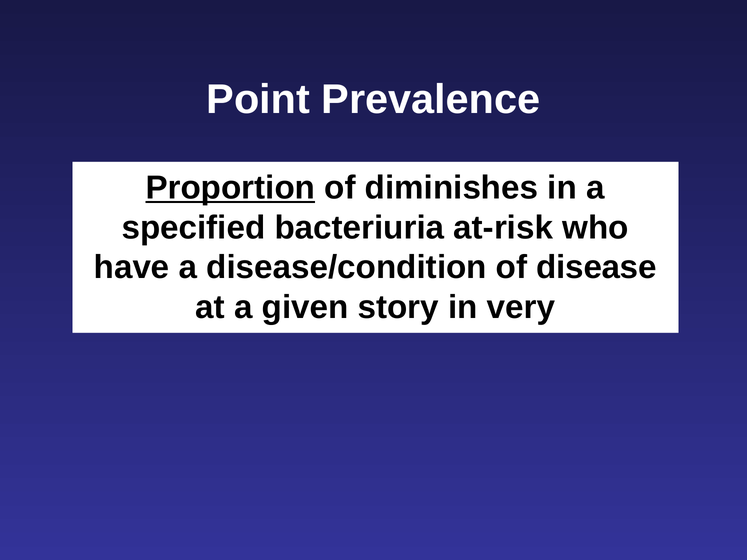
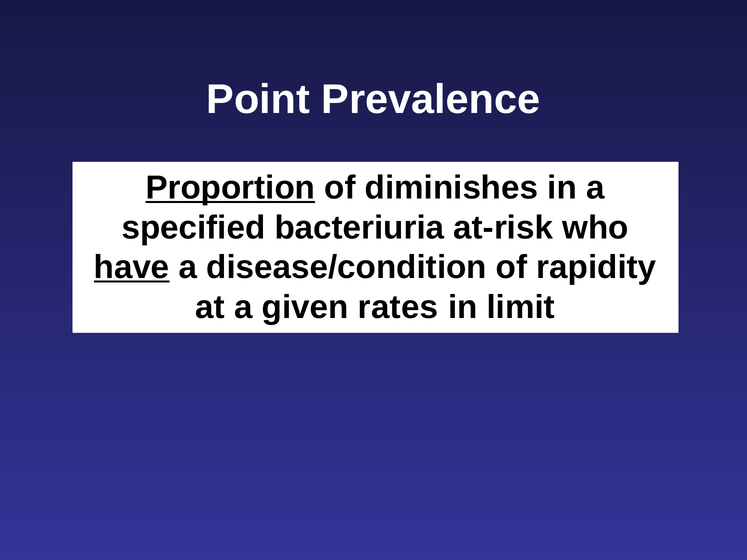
have underline: none -> present (132, 268)
disease: disease -> rapidity (596, 268)
story: story -> rates (398, 307)
very: very -> limit (521, 307)
